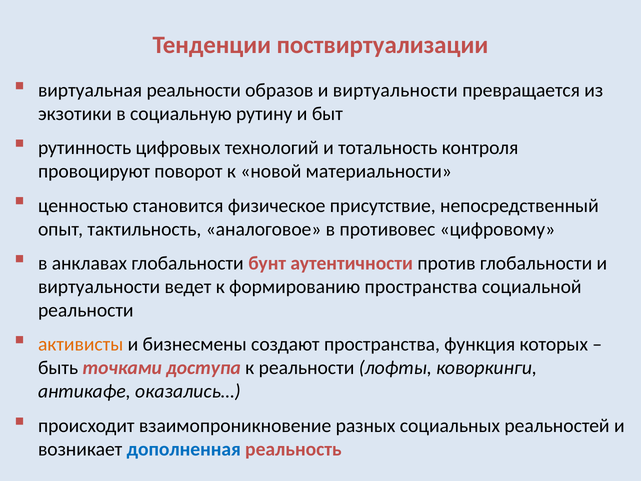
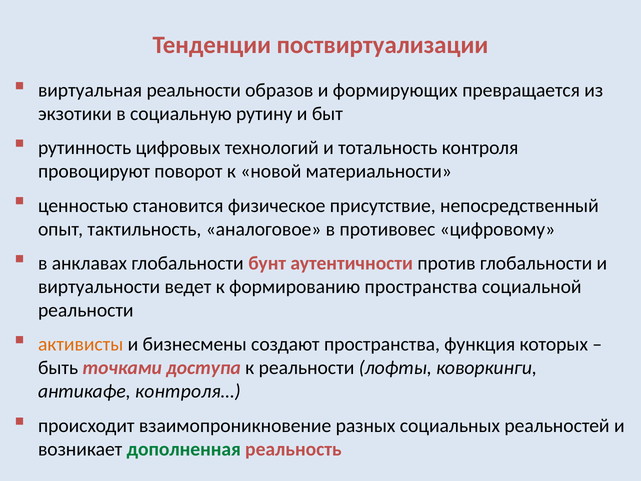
образов и виртуальности: виртуальности -> формирующих (395, 90)
оказались…: оказались… -> контроля… (188, 391)
дополненная colour: blue -> green (184, 449)
